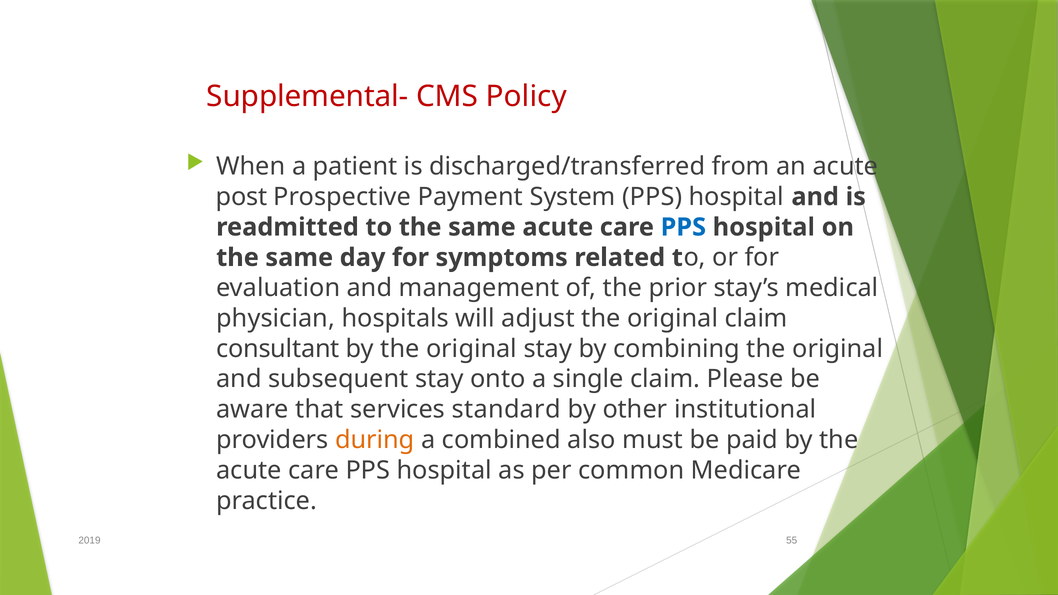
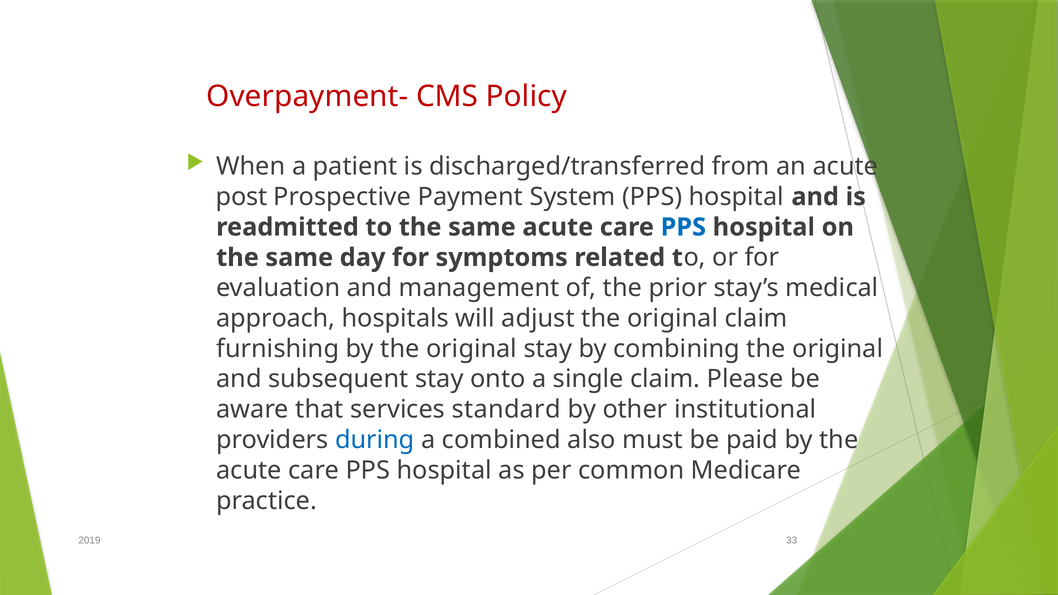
Supplemental-: Supplemental- -> Overpayment- (307, 97)
physician: physician -> approach (276, 318)
consultant: consultant -> furnishing (278, 349)
during colour: orange -> blue (375, 440)
55: 55 -> 33 (792, 541)
